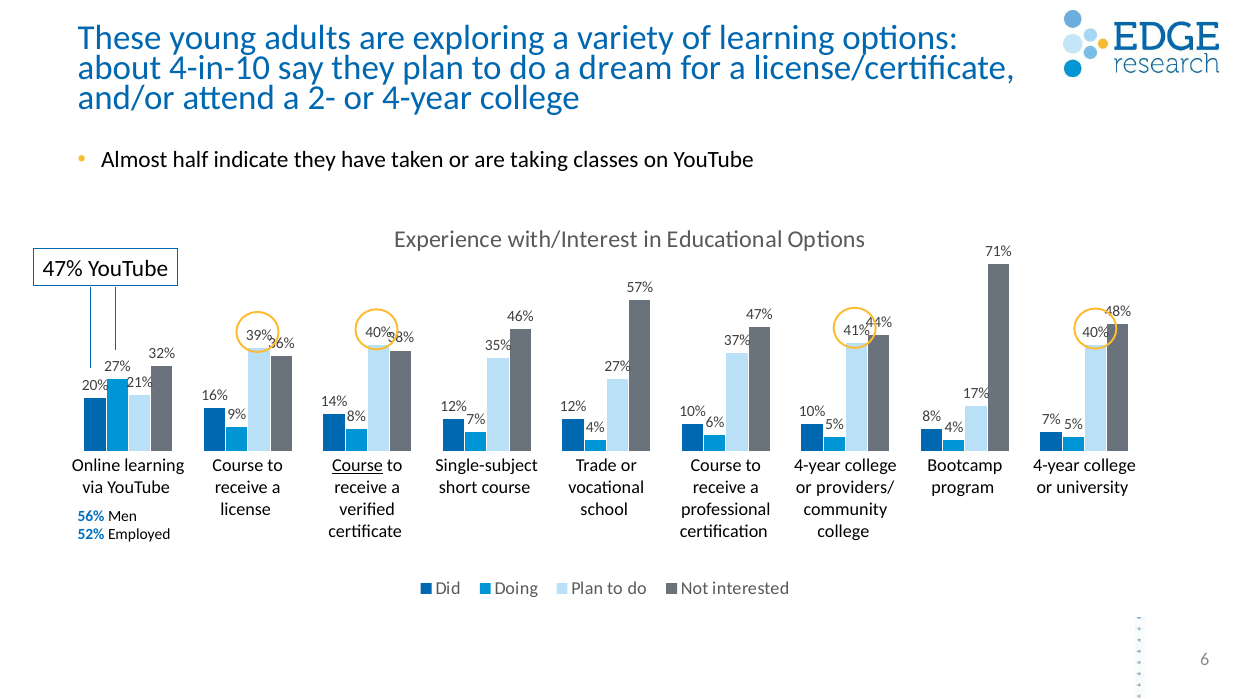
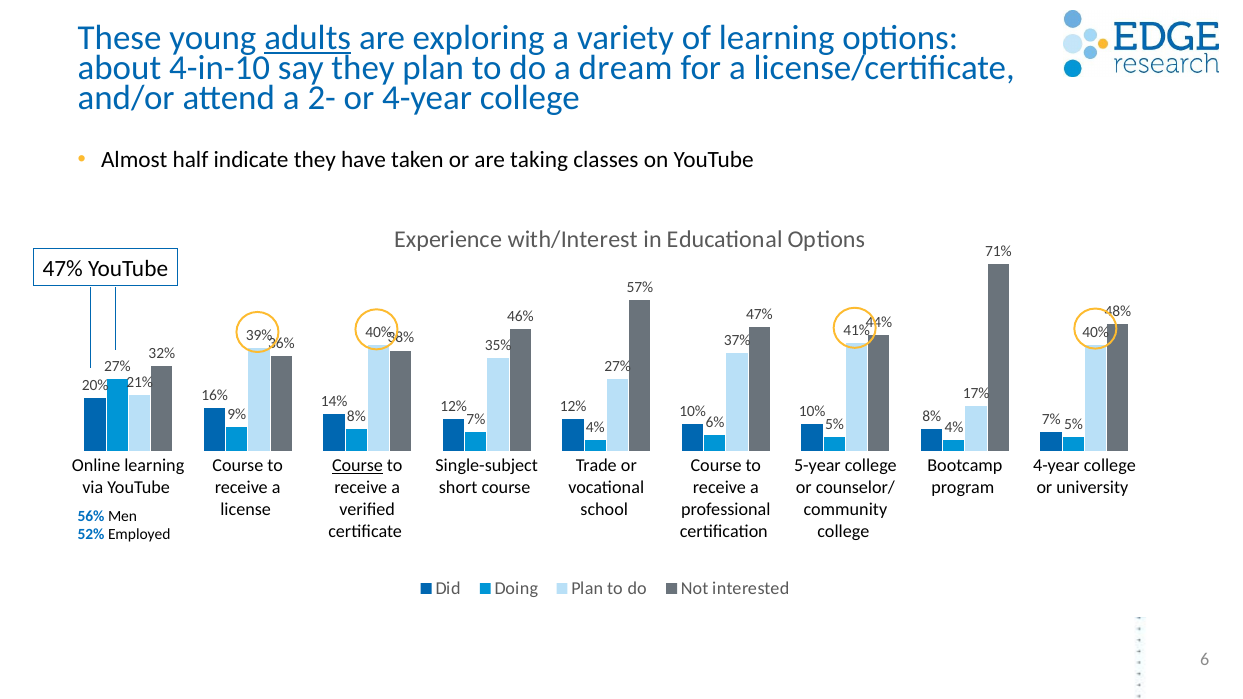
adults underline: none -> present (308, 38)
4-year: 4-year -> 5-year (817, 465)
providers/: providers/ -> counselor/ (855, 487)
